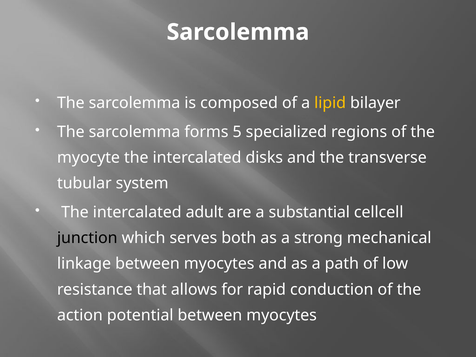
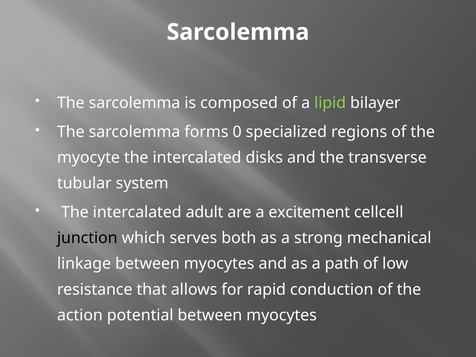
lipid colour: yellow -> light green (330, 103)
5: 5 -> 0 (237, 132)
substantial: substantial -> excitement (309, 212)
